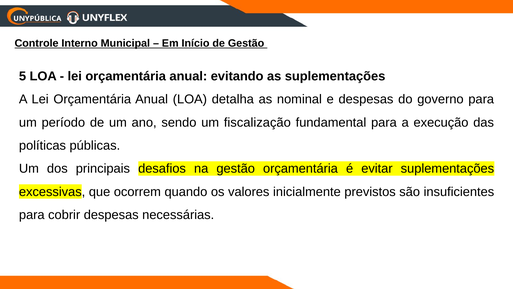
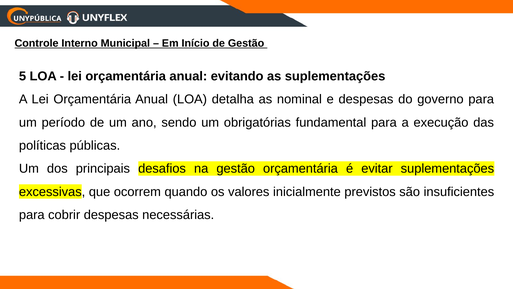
fiscalização: fiscalização -> obrigatórias (257, 122)
